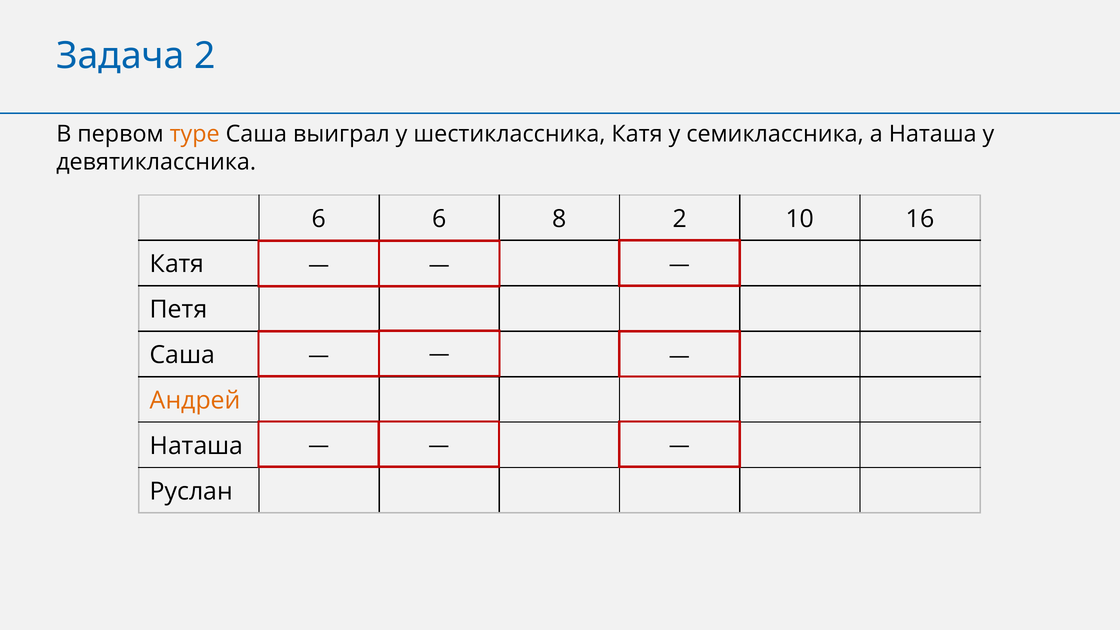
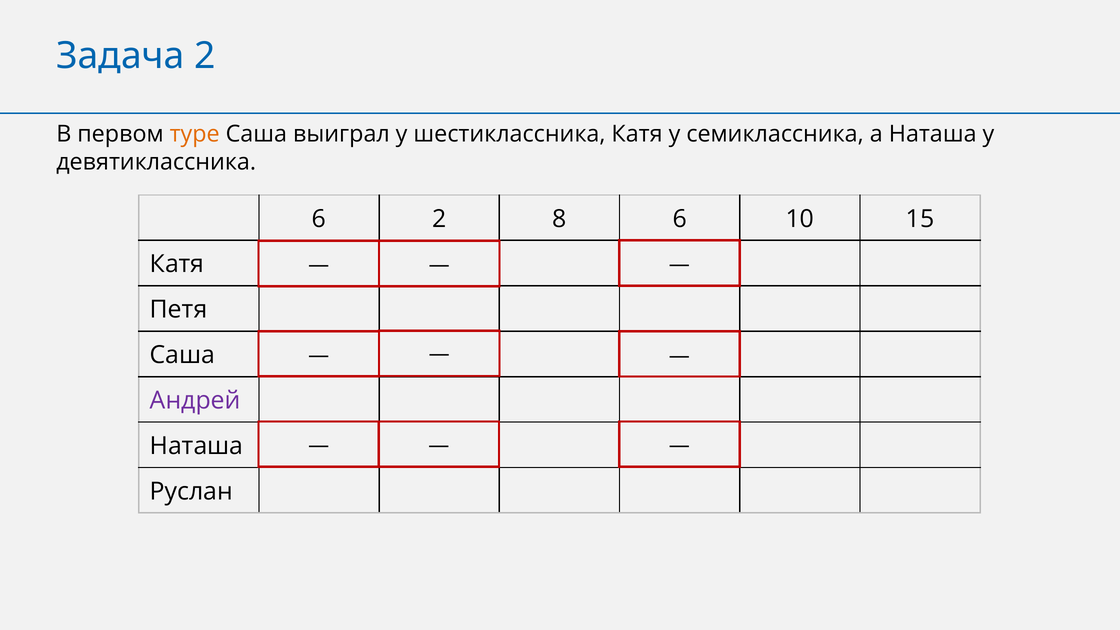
6 6: 6 -> 2 (439, 219)
8 2: 2 -> 6 (680, 219)
16: 16 -> 15 (920, 219)
Андрей colour: orange -> purple (195, 401)
